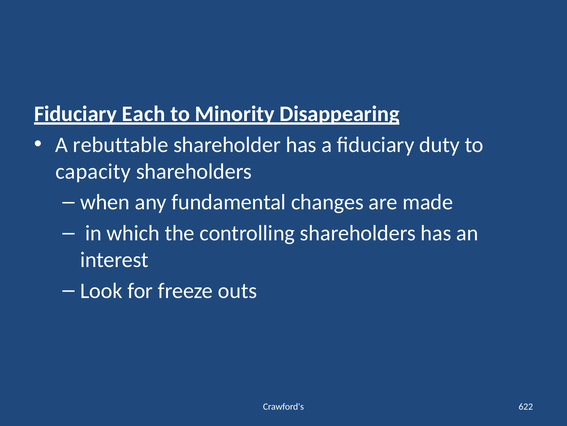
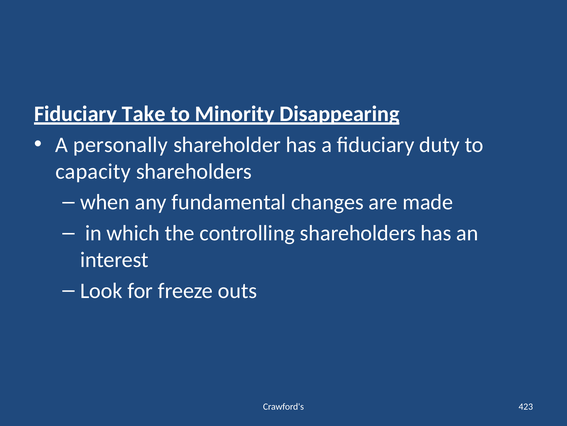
Each: Each -> Take (144, 114)
rebuttable: rebuttable -> personally (121, 145)
622: 622 -> 423 (526, 406)
